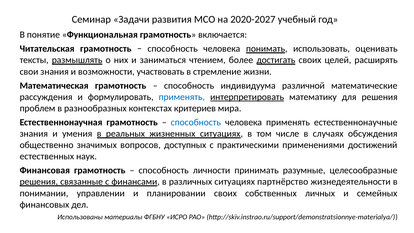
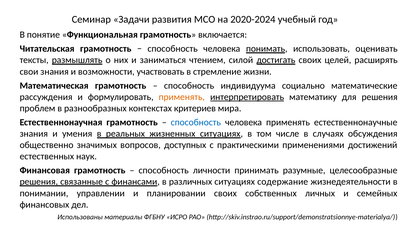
2020-2027: 2020-2027 -> 2020-2024 (253, 19)
более: более -> силой (241, 60)
различной: различной -> социально (303, 86)
применять colour: blue -> orange (182, 97)
партнёрство: партнёрство -> содержание (283, 182)
